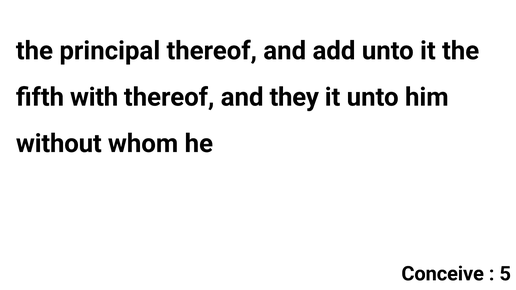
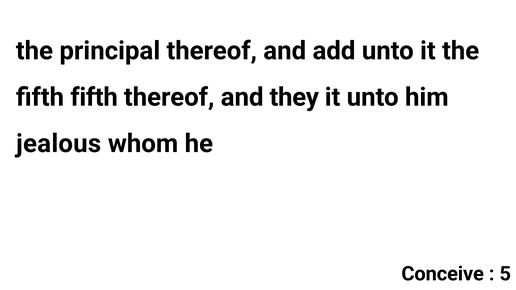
fifth with: with -> fifth (94, 97)
without: without -> jealous (59, 144)
